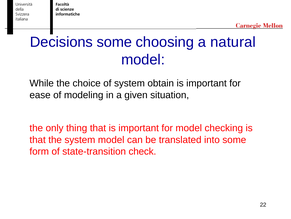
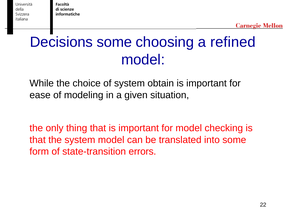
natural: natural -> refined (233, 42)
check: check -> errors (142, 151)
